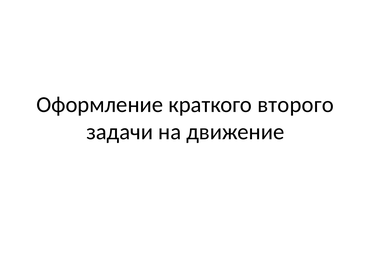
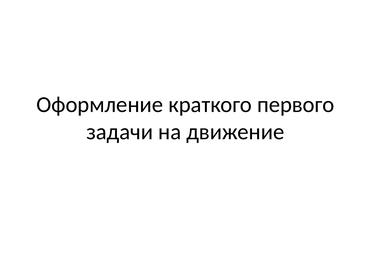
второго: второго -> первого (296, 104)
